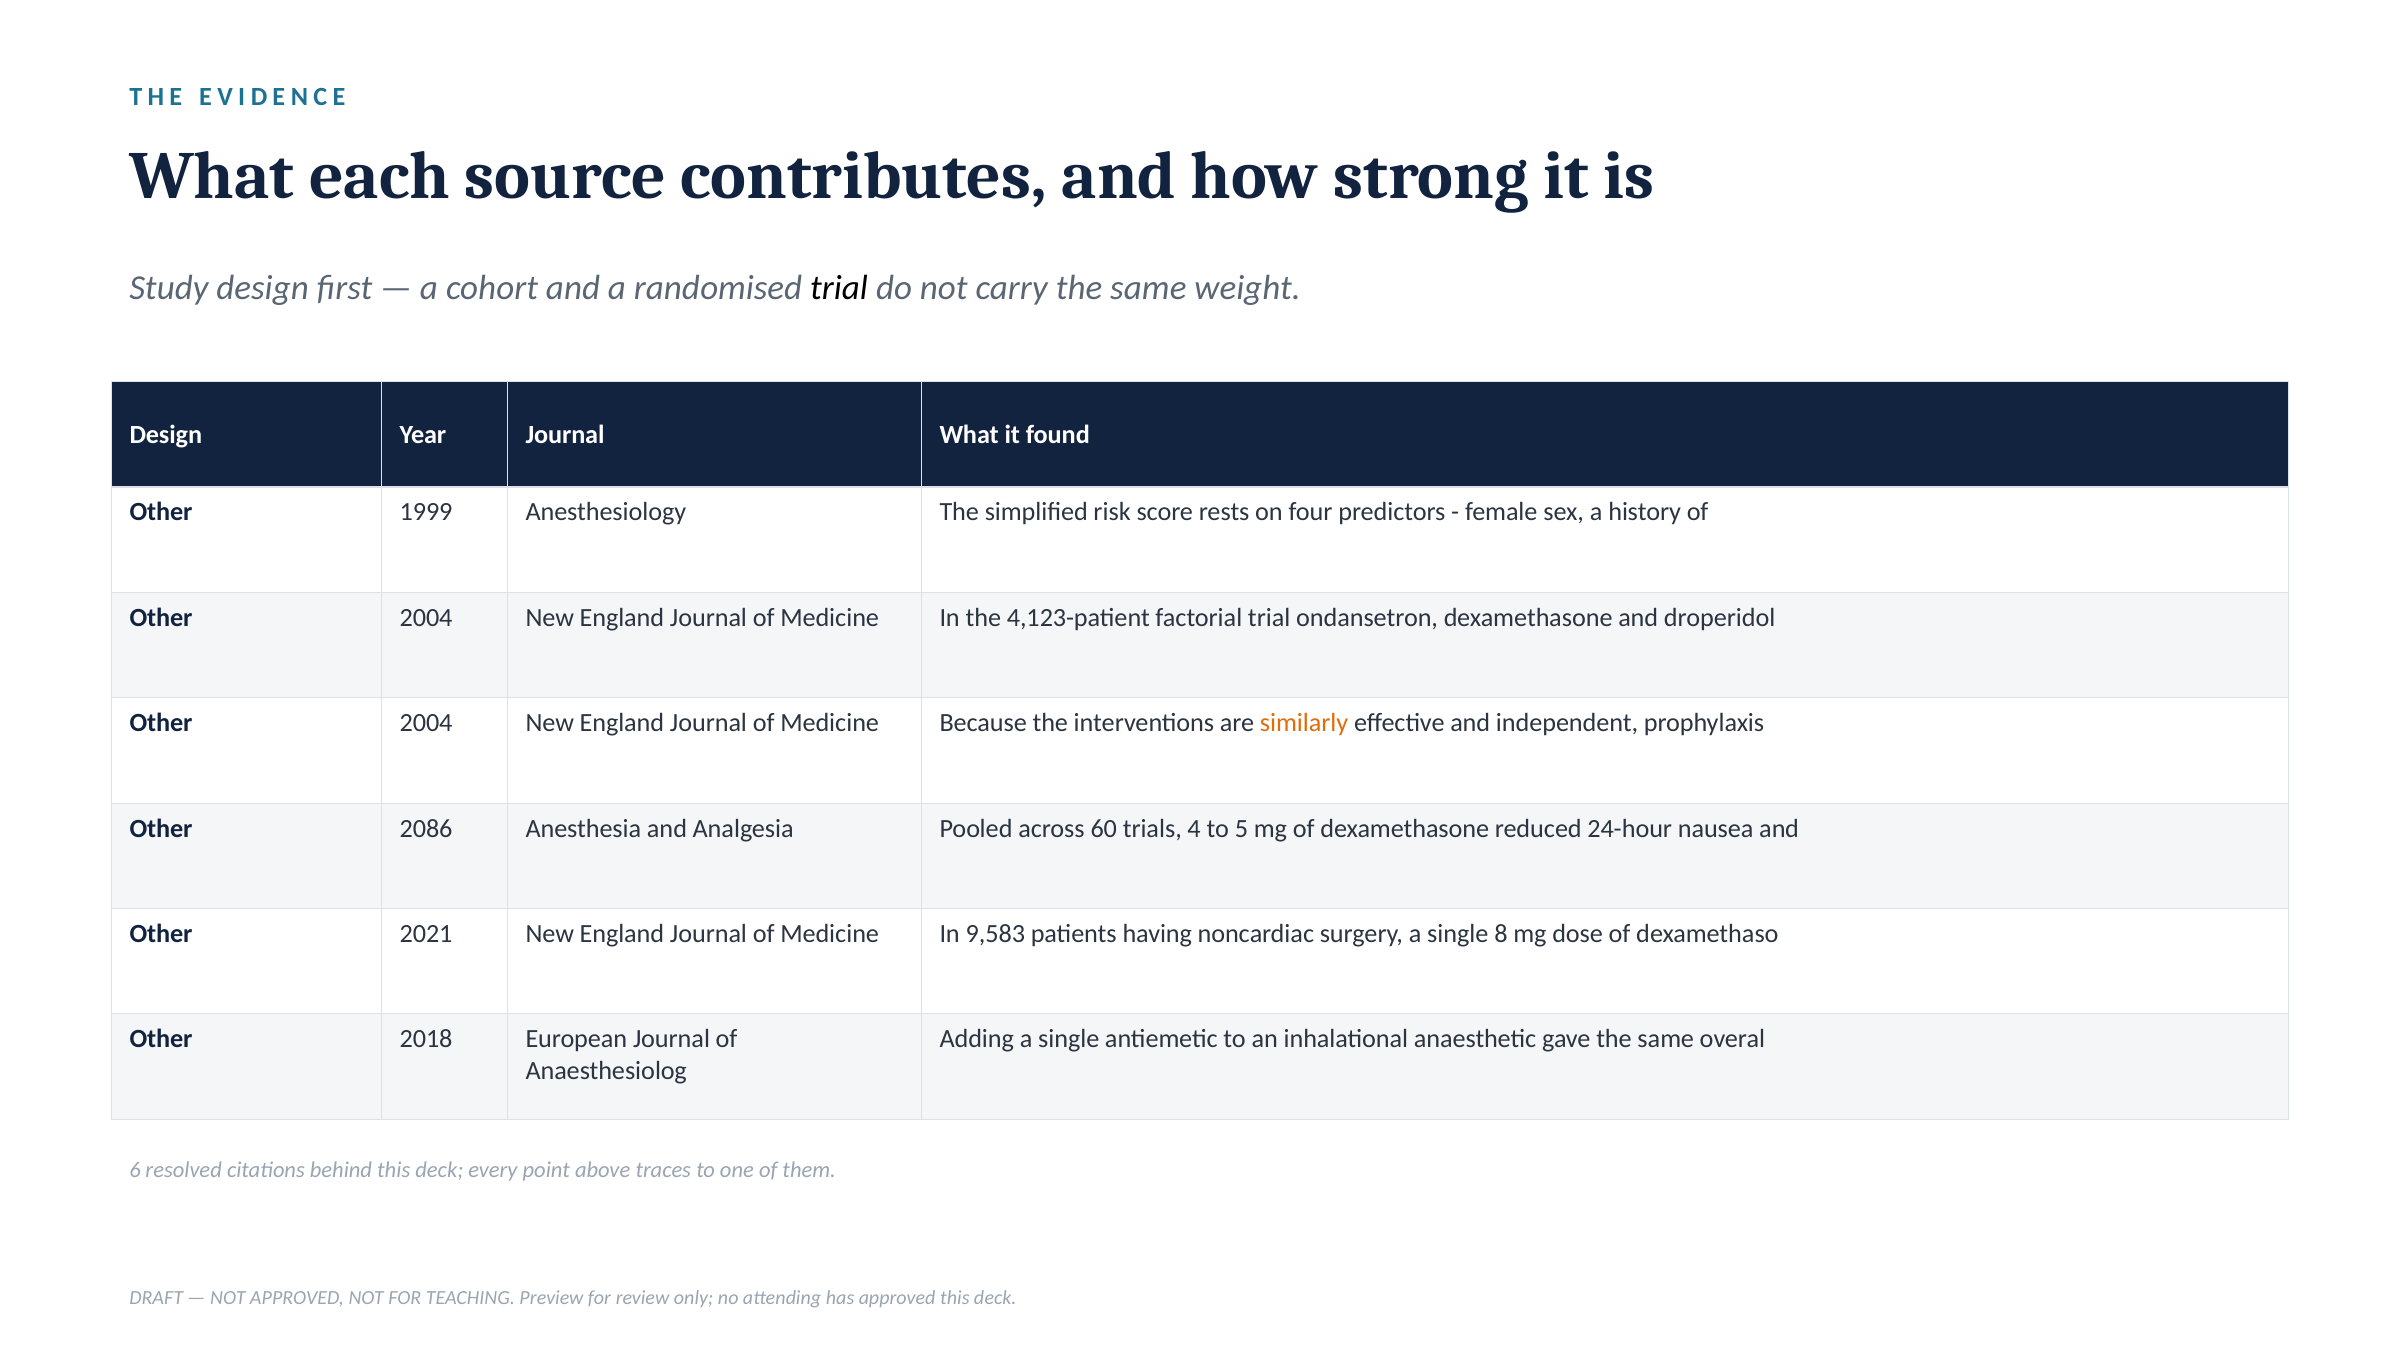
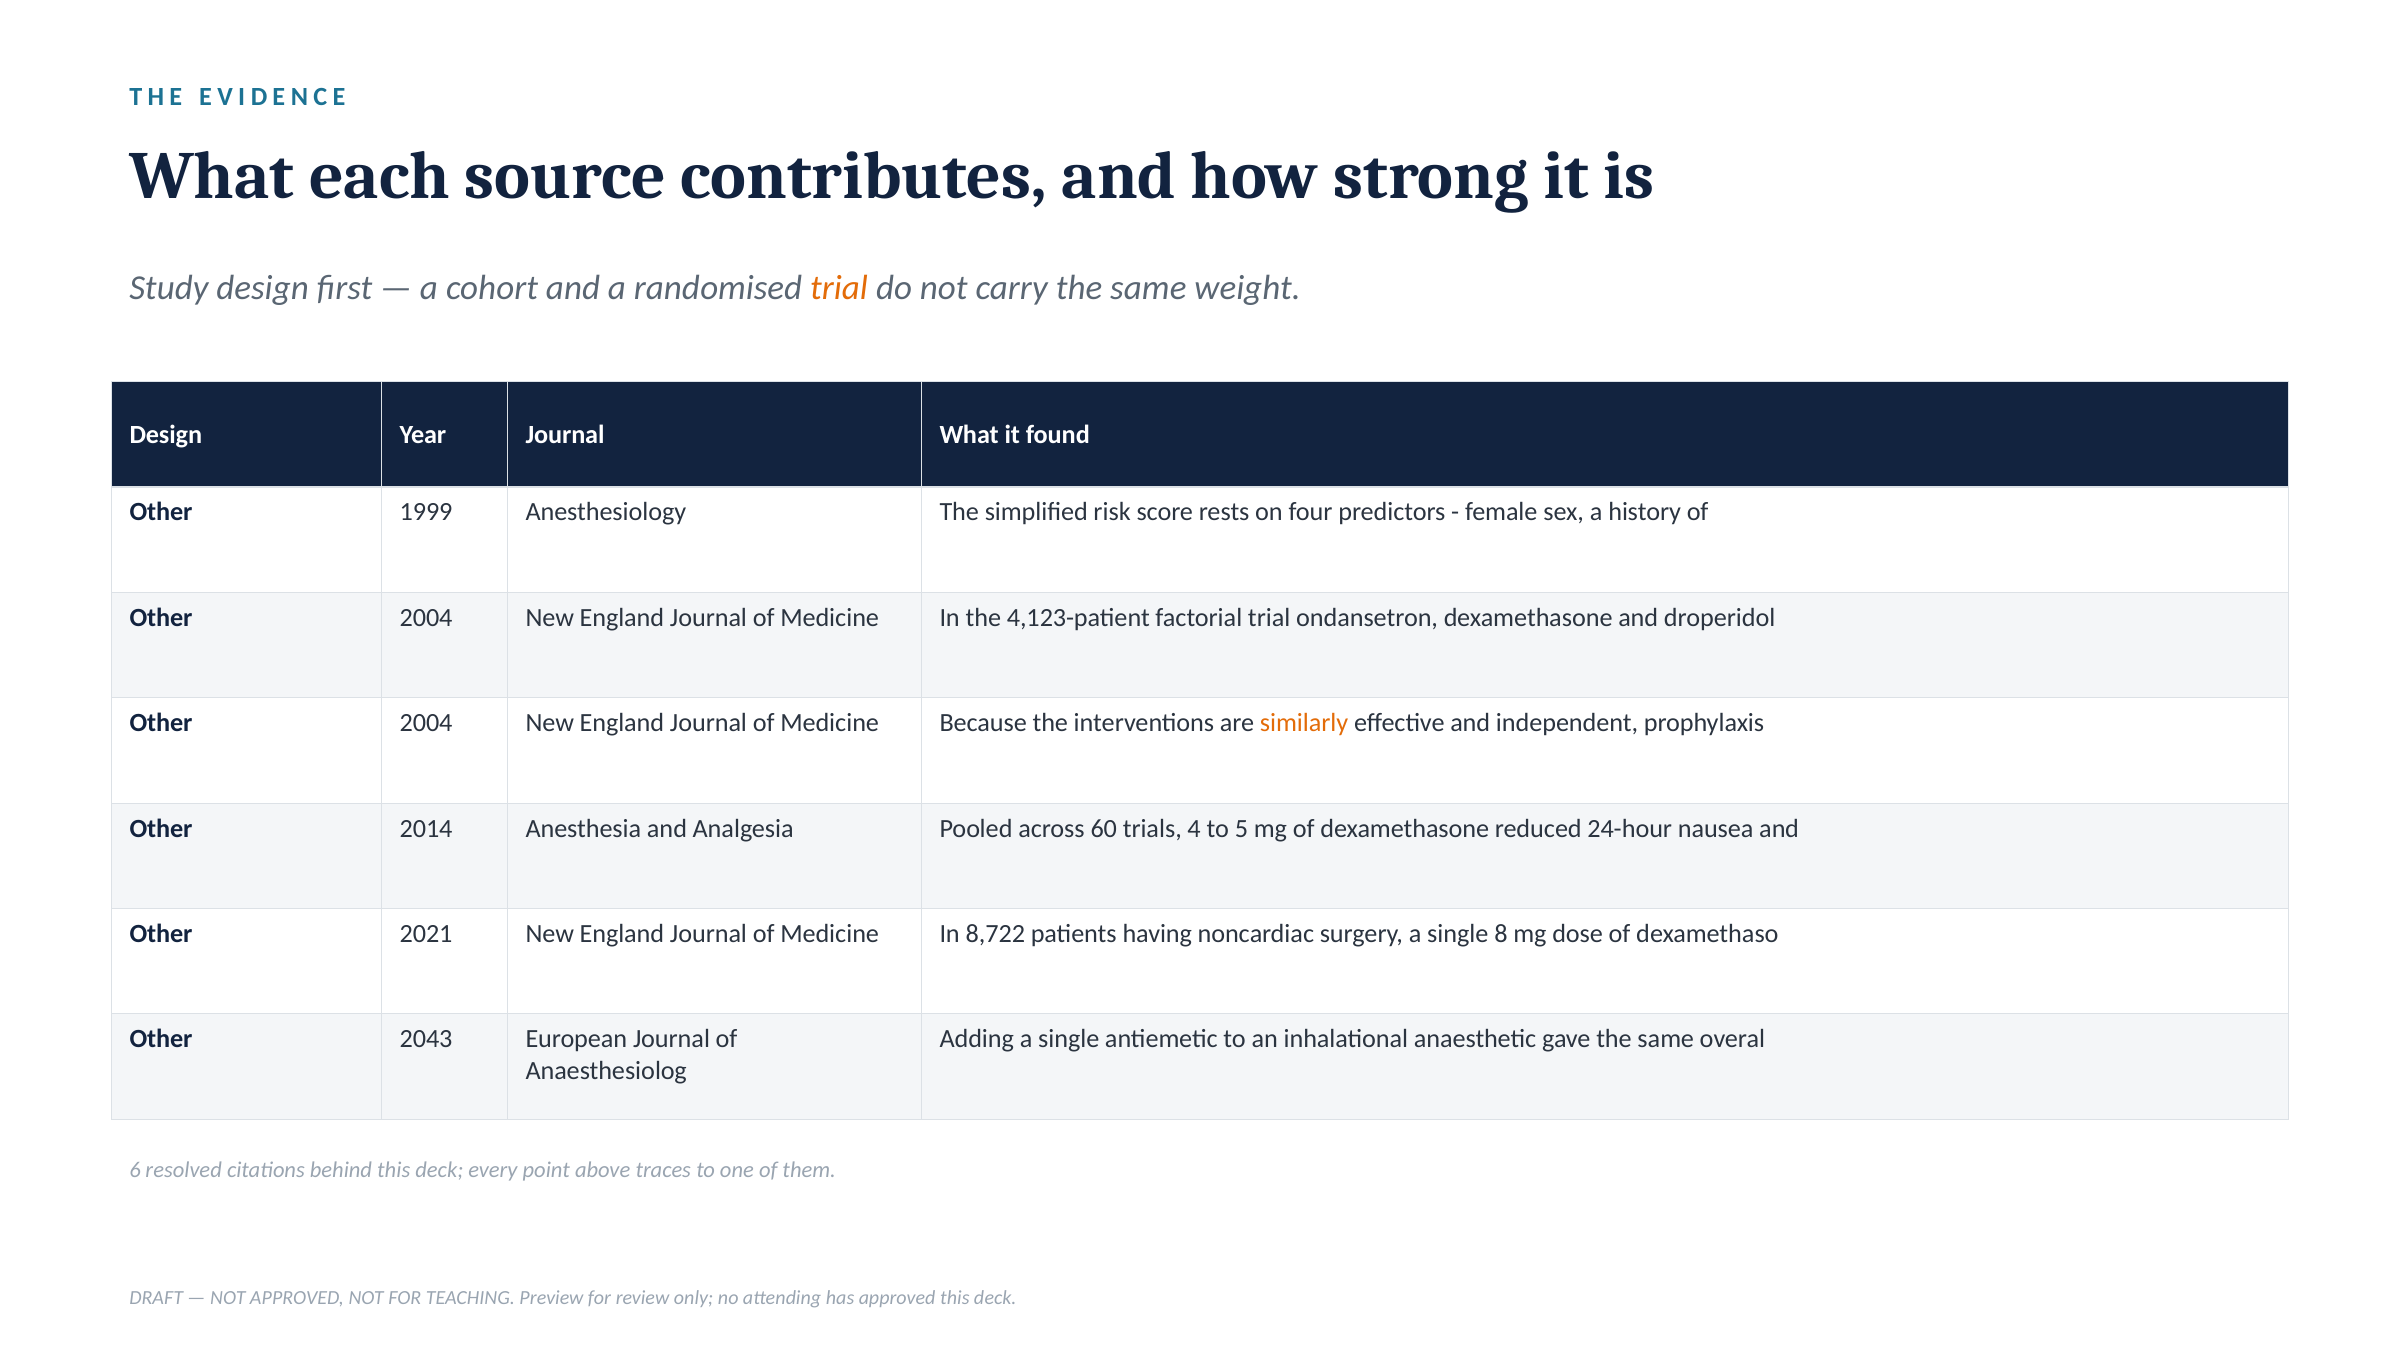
trial colour: black -> orange (839, 288)
2086: 2086 -> 2014 (426, 828)
9,583: 9,583 -> 8,722 (995, 934)
2018: 2018 -> 2043 (426, 1039)
